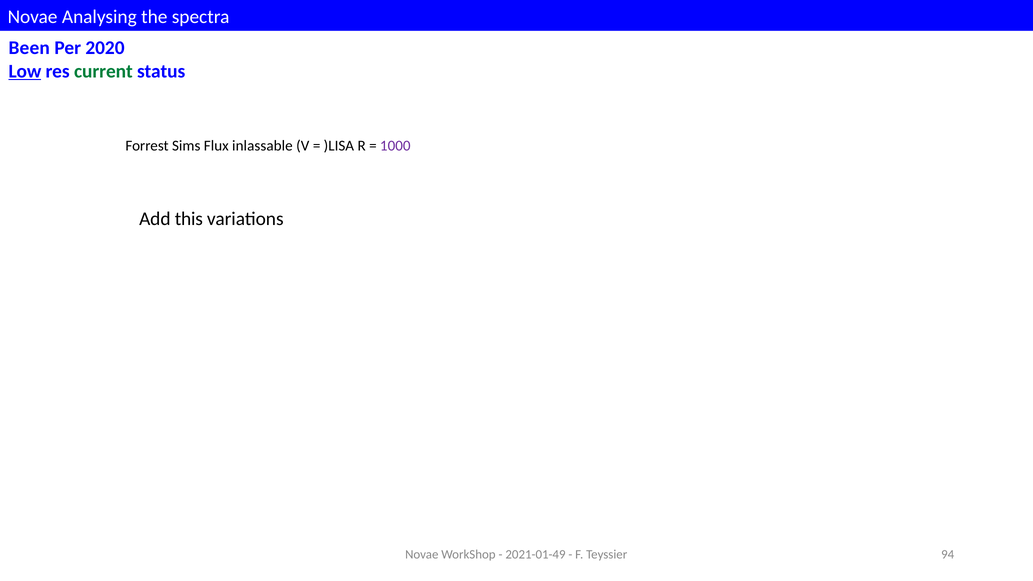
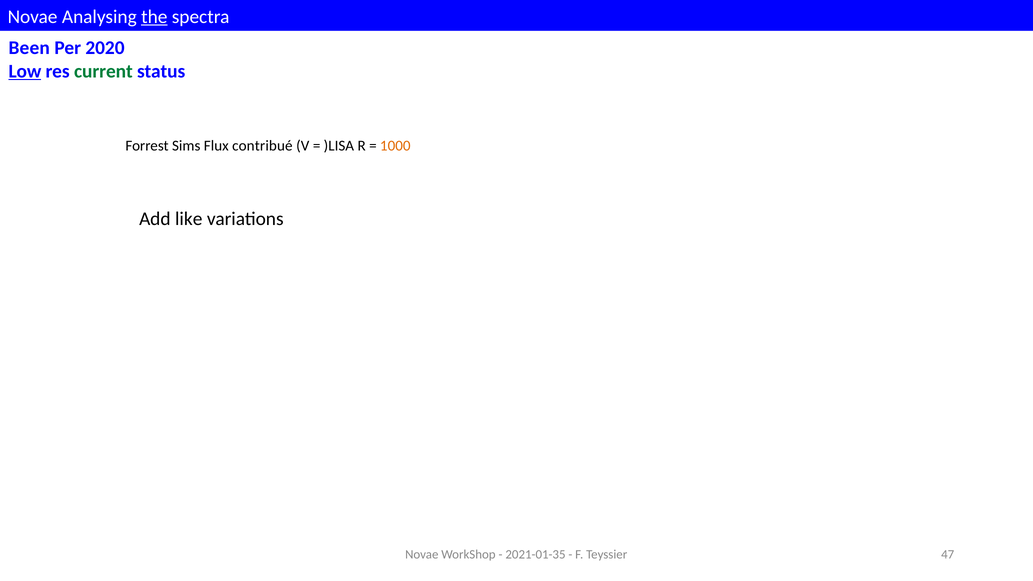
the underline: none -> present (154, 17)
inlassable: inlassable -> contribué (262, 146)
1000 colour: purple -> orange (395, 146)
this: this -> like (189, 219)
2021-01-49: 2021-01-49 -> 2021-01-35 (536, 555)
94: 94 -> 47 (948, 555)
